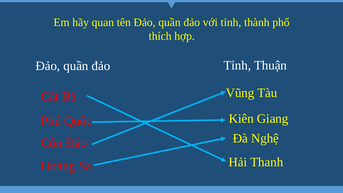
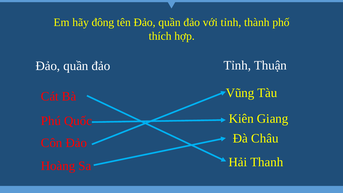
quan: quan -> đông (103, 22)
Nghệ: Nghệ -> Châu (265, 138)
